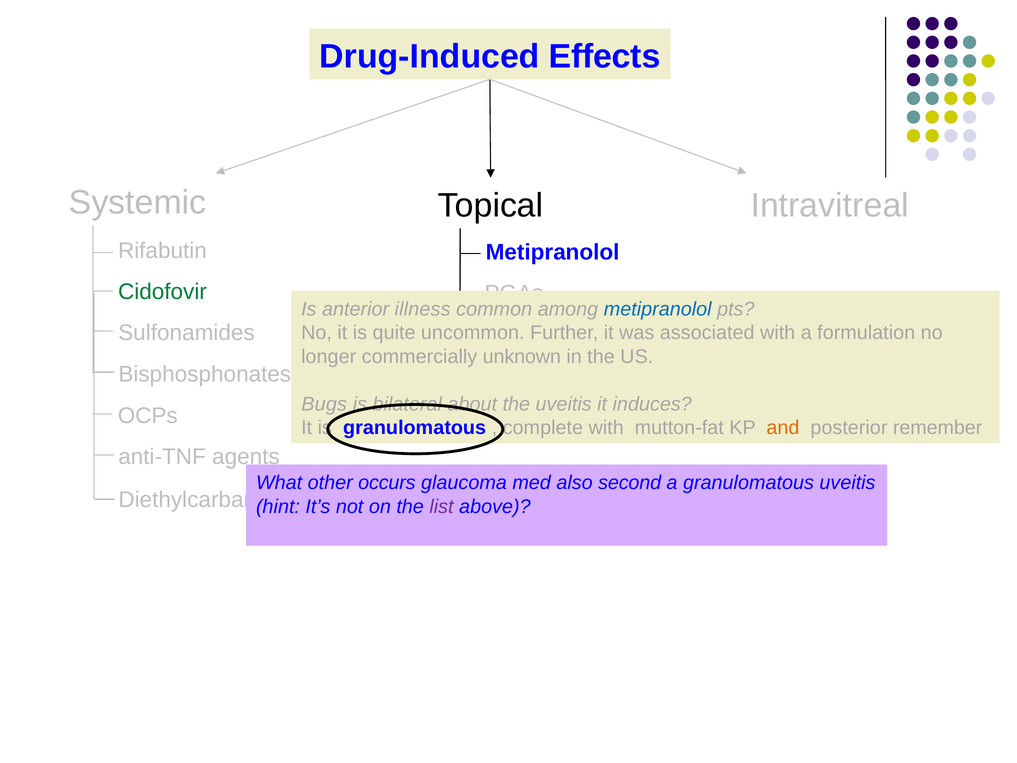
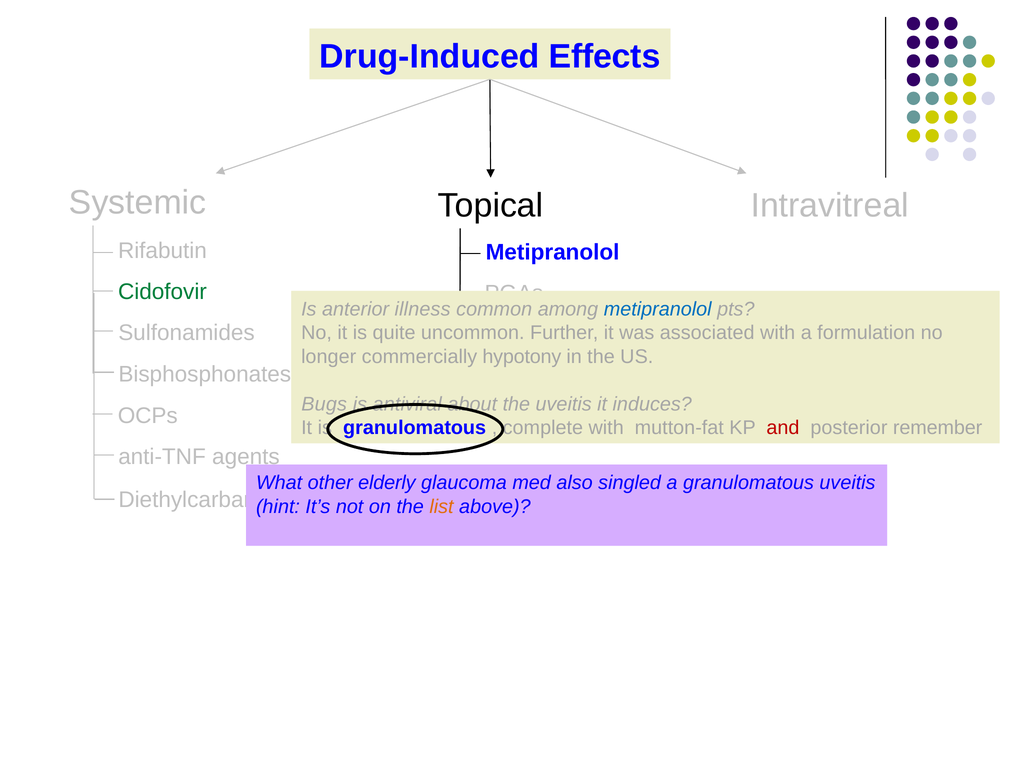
unknown: unknown -> hypotony (522, 357)
bilateral: bilateral -> antiviral (407, 404)
and colour: orange -> red (783, 428)
occurs: occurs -> elderly (387, 483)
second: second -> singled (630, 483)
list colour: purple -> orange (441, 506)
